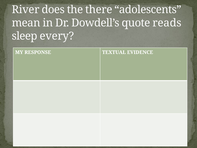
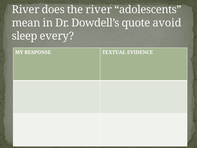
the there: there -> river (99, 10)
reads: reads -> avoid (167, 23)
